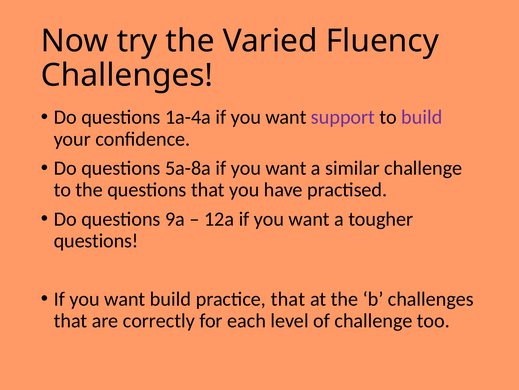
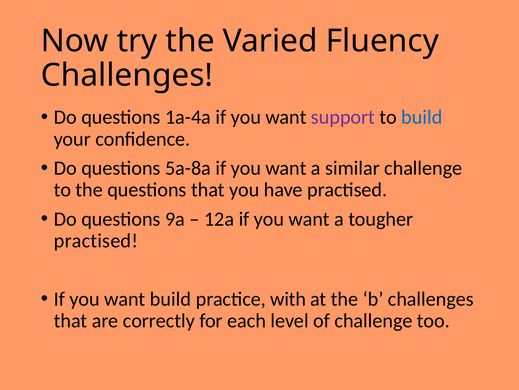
build colour: purple -> blue (422, 117)
questions: questions -> practised (96, 240)
practice that: that -> with (288, 298)
